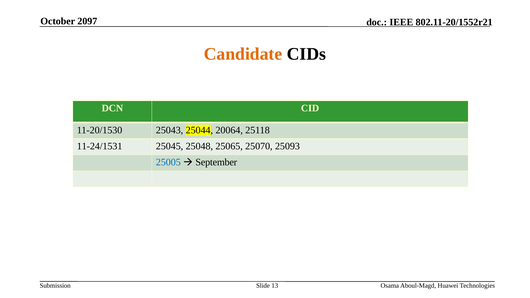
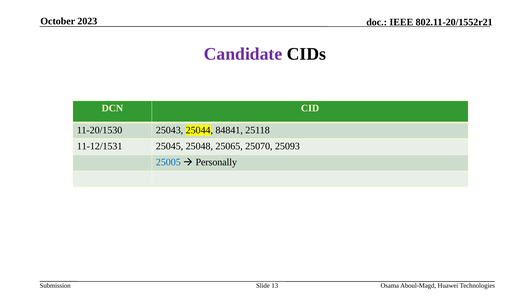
2097: 2097 -> 2023 (87, 21)
Candidate colour: orange -> purple (243, 54)
20064: 20064 -> 84841 (229, 130)
11-24/1531: 11-24/1531 -> 11-12/1531 (100, 146)
September: September -> Personally (216, 162)
